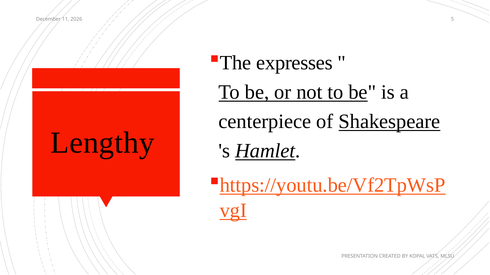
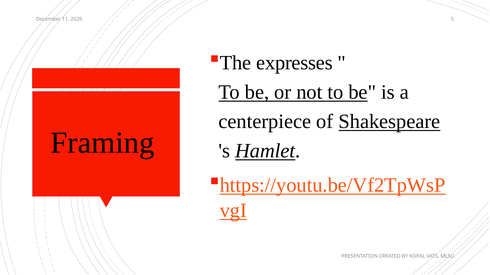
Lengthy: Lengthy -> Framing (103, 143)
